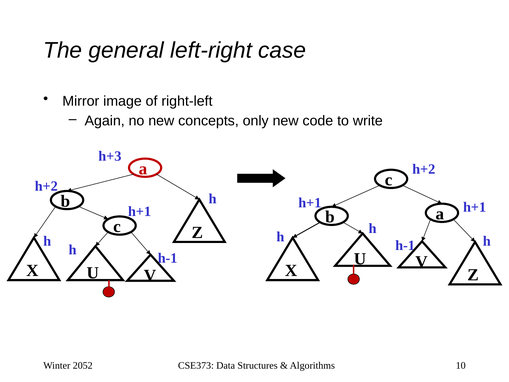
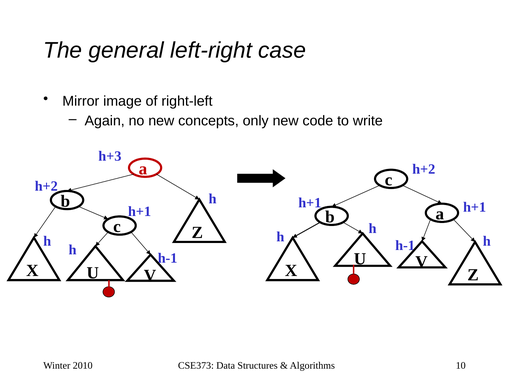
2052: 2052 -> 2010 (83, 365)
